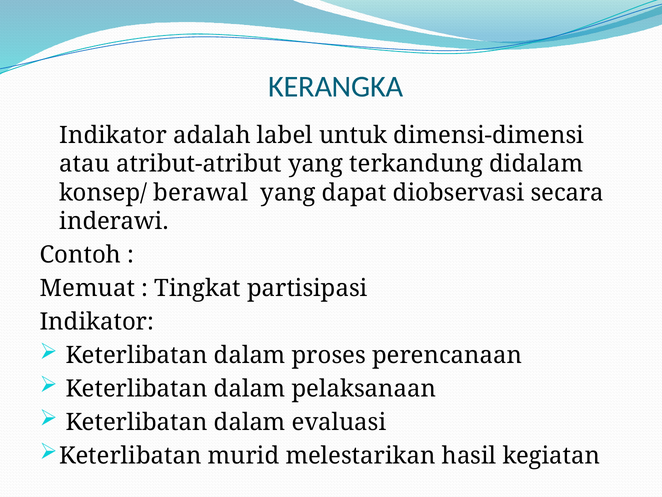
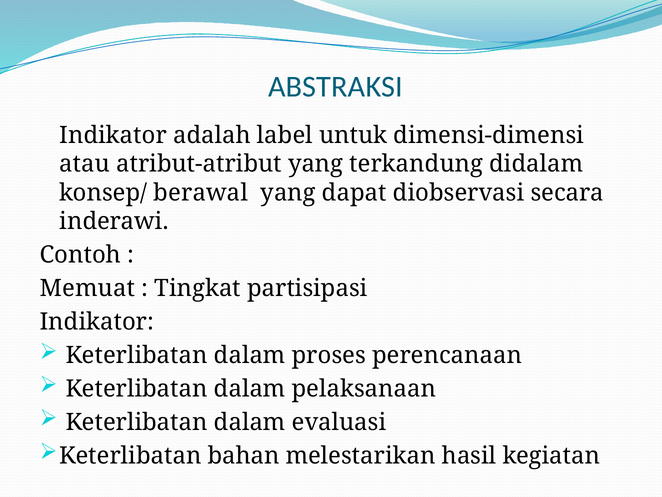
KERANGKA: KERANGKA -> ABSTRAKSI (336, 87)
murid: murid -> bahan (244, 455)
